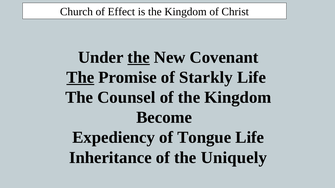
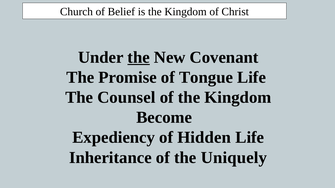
Effect: Effect -> Belief (121, 12)
The underline: present -> none (80, 77)
Starkly: Starkly -> Tongue (206, 77)
Tongue: Tongue -> Hidden (204, 138)
